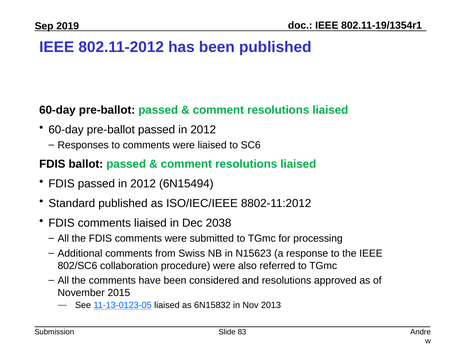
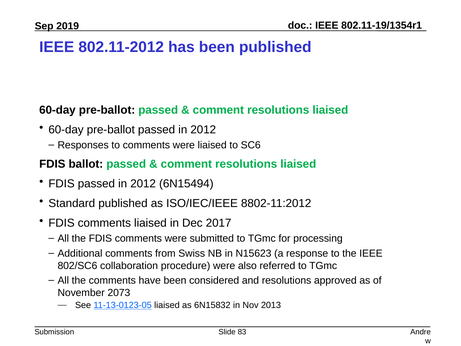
2038: 2038 -> 2017 (219, 223)
2015: 2015 -> 2073 (119, 293)
